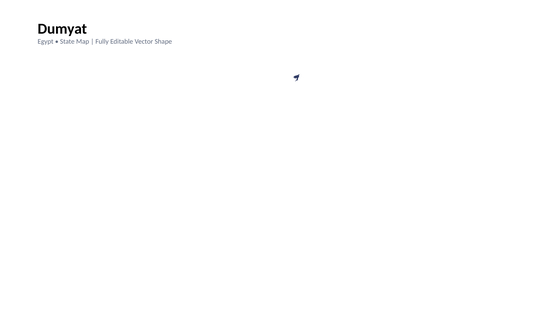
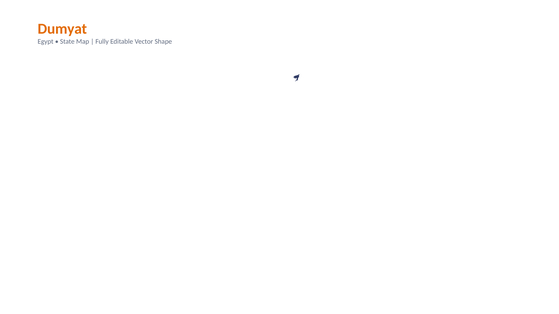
Dumyat colour: black -> orange (62, 29)
